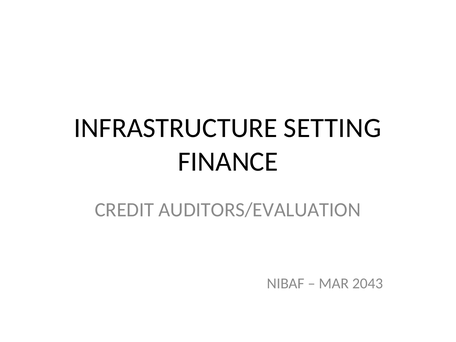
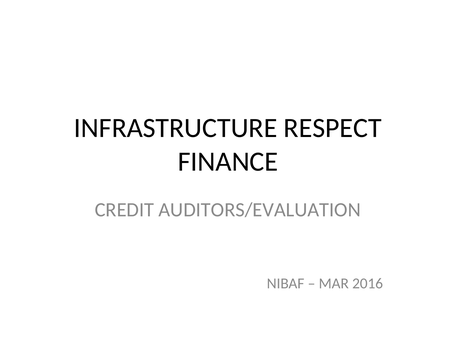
SETTING: SETTING -> RESPECT (333, 128)
2043: 2043 -> 2016 (368, 283)
